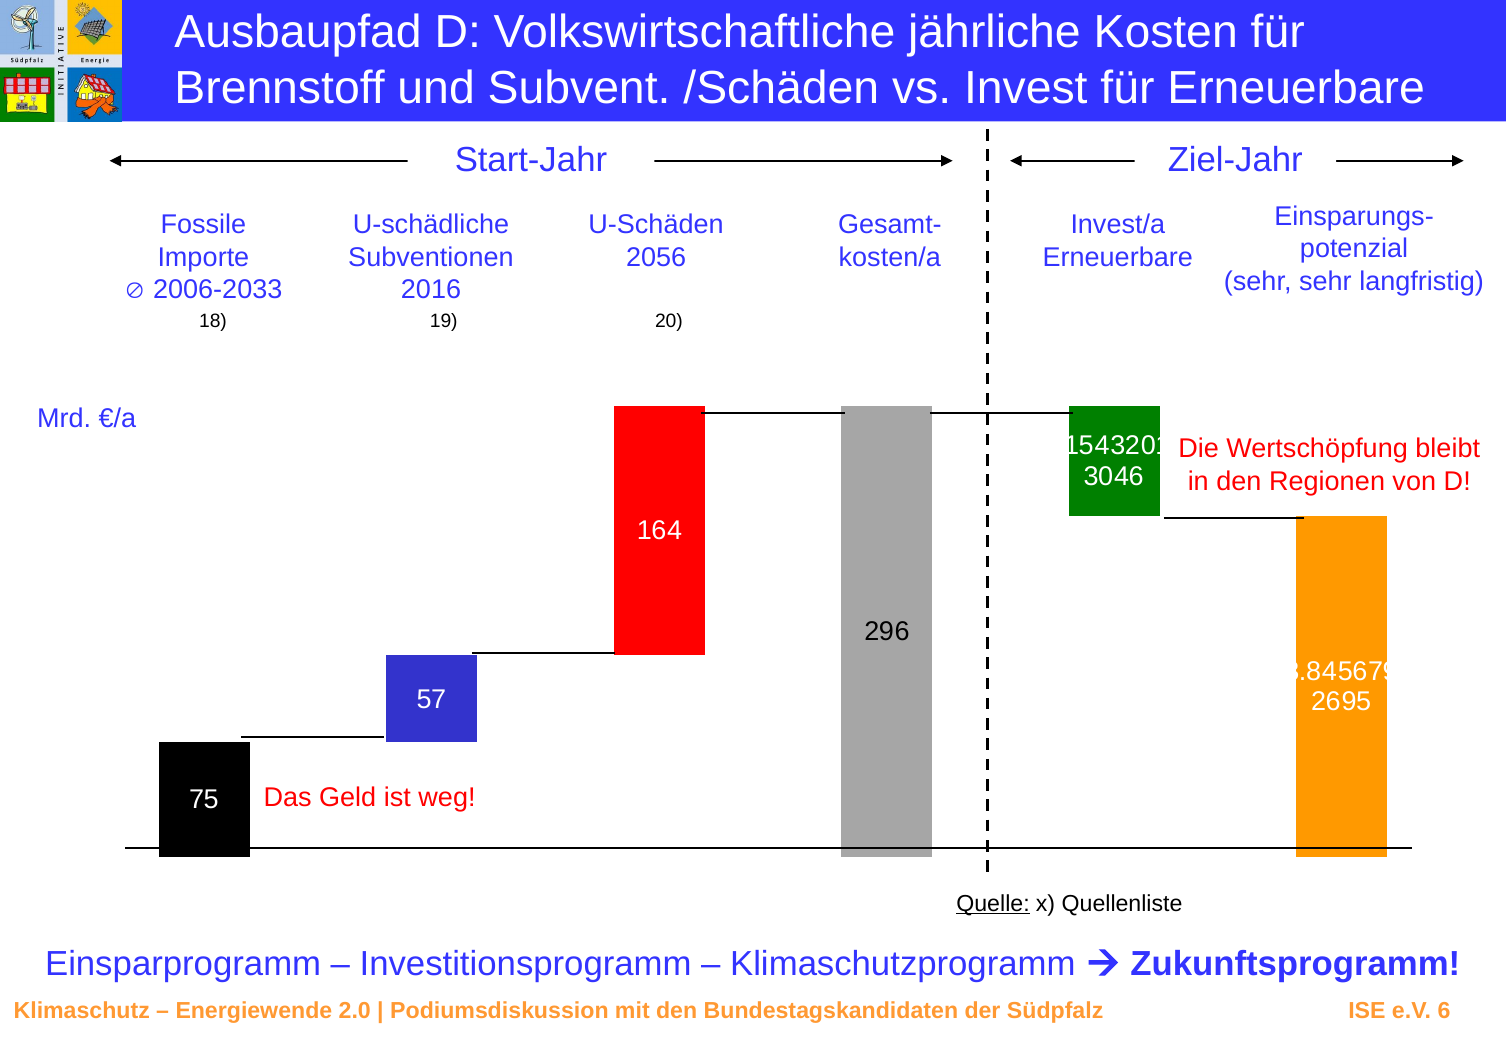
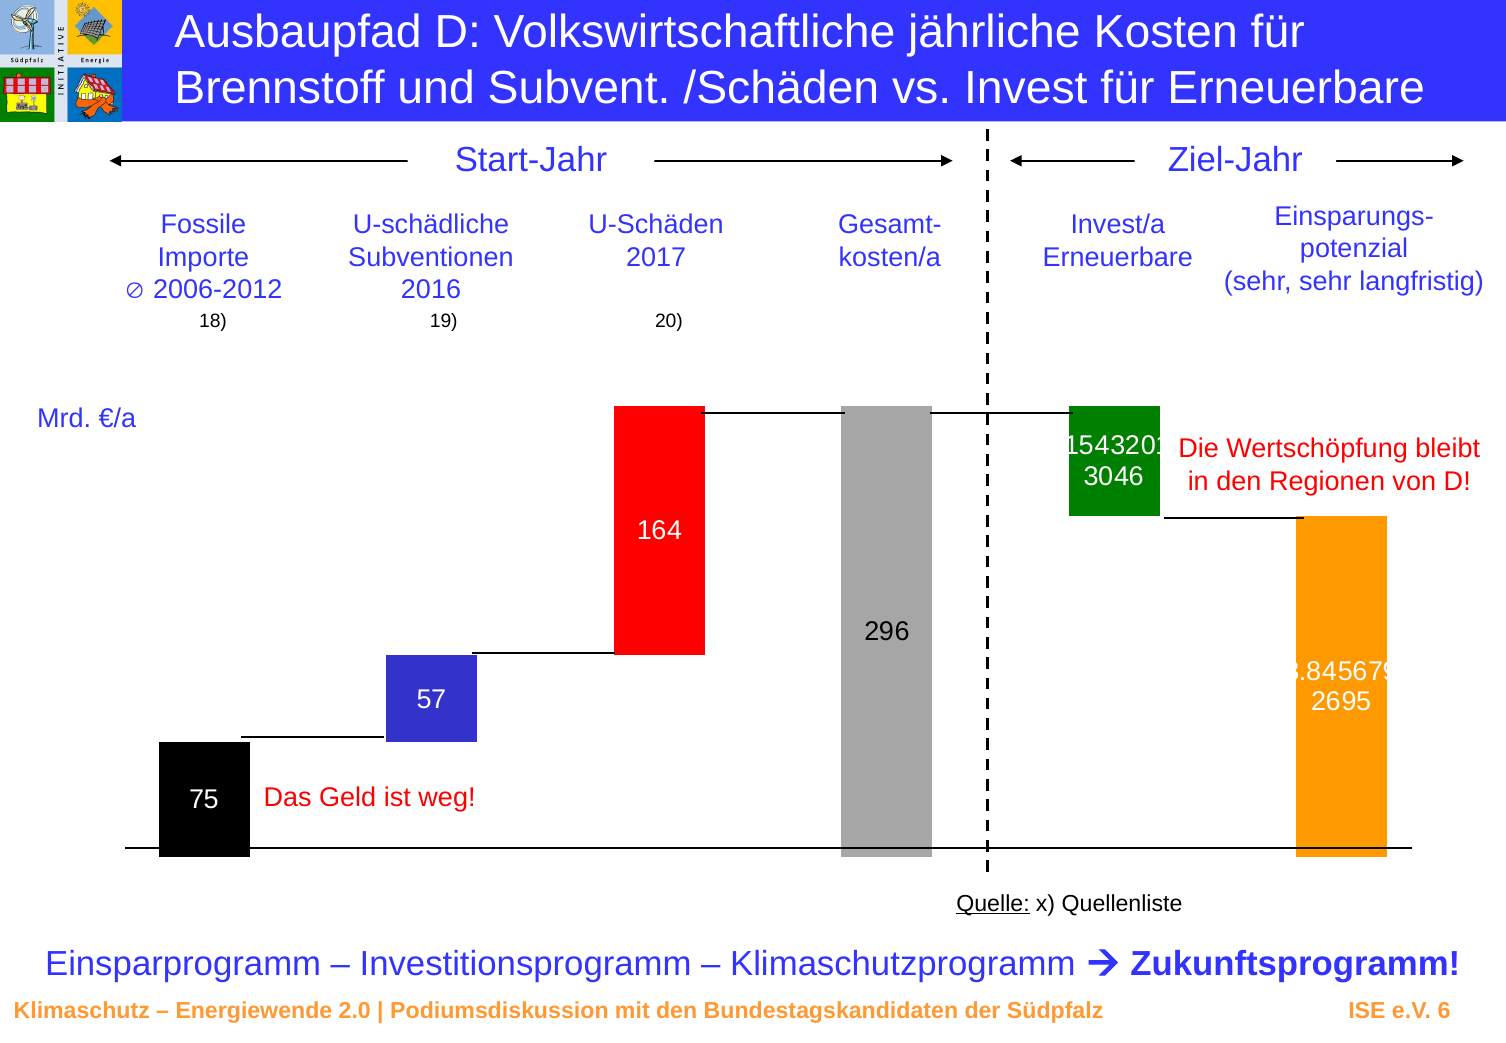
2056: 2056 -> 2017 (656, 257)
2006-2033: 2006-2033 -> 2006-2012 (218, 290)
